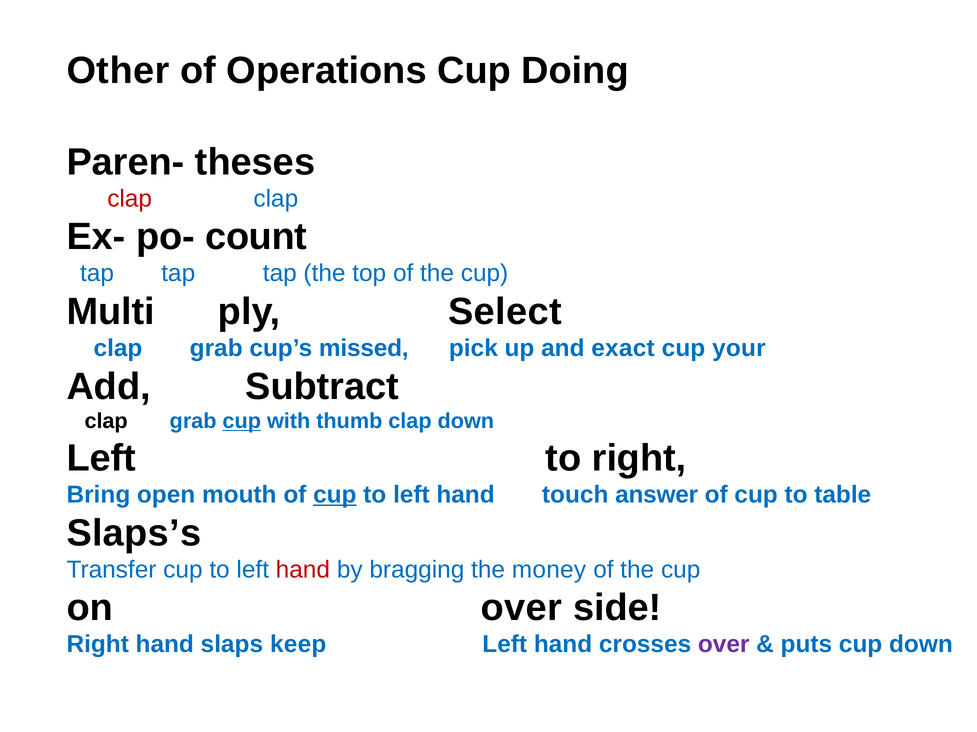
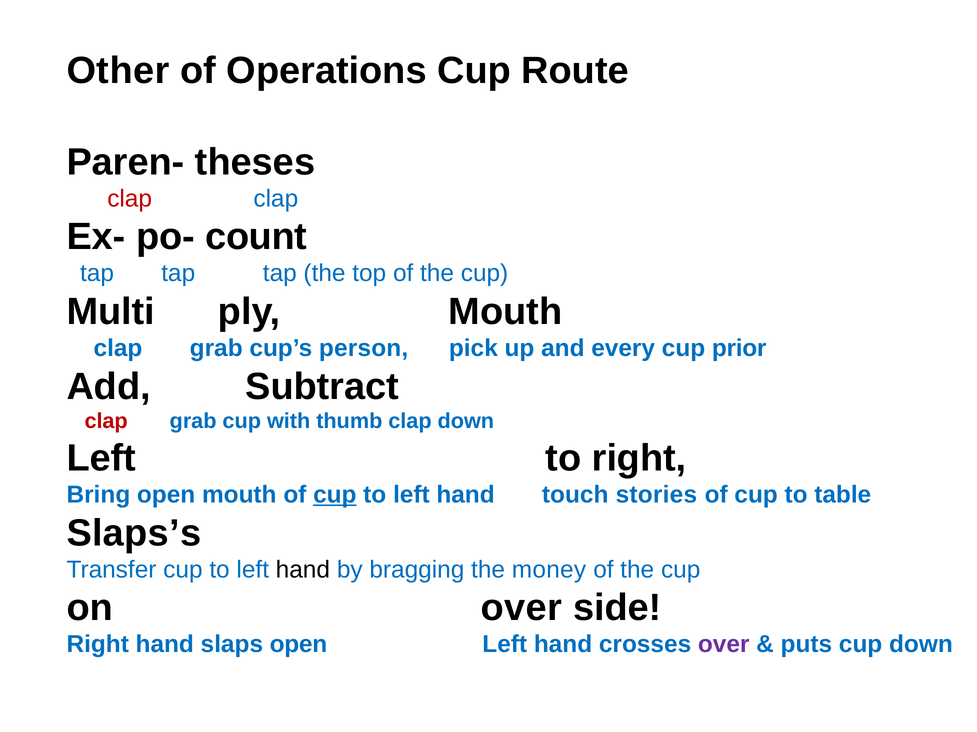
Doing: Doing -> Route (575, 71)
ply Select: Select -> Mouth (505, 312)
missed: missed -> person (364, 349)
exact: exact -> every (623, 349)
your: your -> prior (739, 349)
clap colour: black -> red (106, 422)
cup underline: present -> none (242, 422)
answer: answer -> stories (656, 495)
hand colour: red -> black (303, 570)
slaps keep: keep -> open (298, 645)
